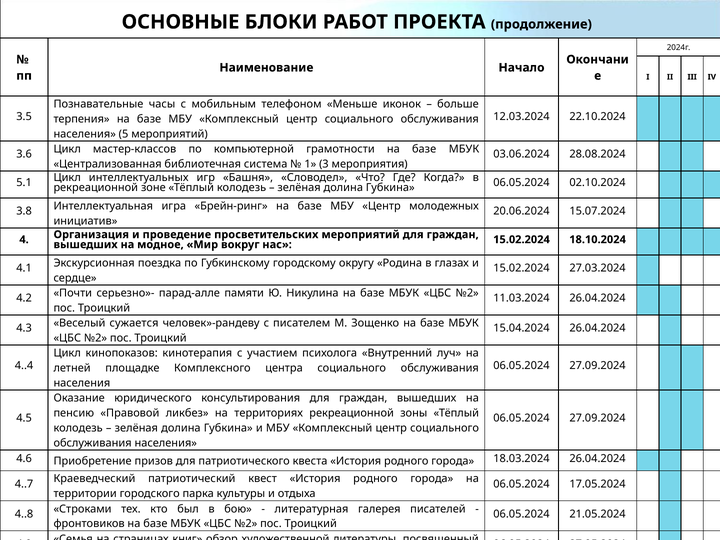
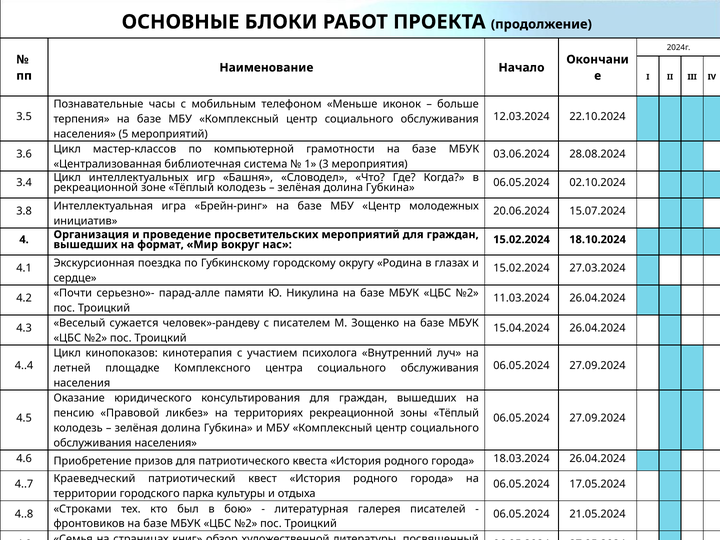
5.1: 5.1 -> 3.4 (24, 183)
модное: модное -> формат (160, 245)
